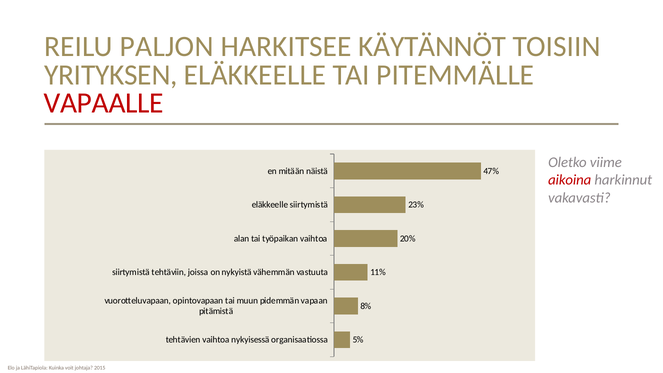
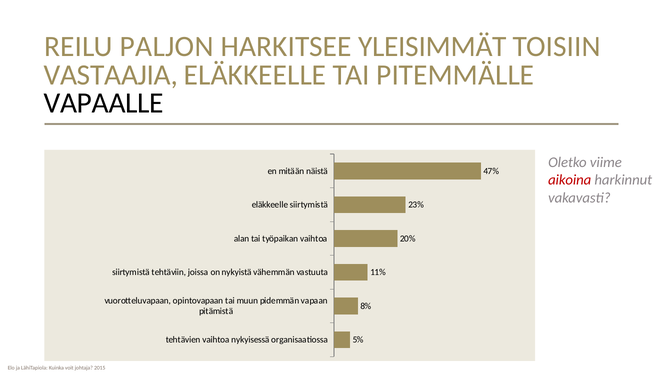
KÄYTÄNNÖT: KÄYTÄNNÖT -> YLEISIMMÄT (432, 47)
YRITYKSEN: YRITYKSEN -> VASTAAJIA (111, 75)
VAPAALLE colour: red -> black (104, 103)
